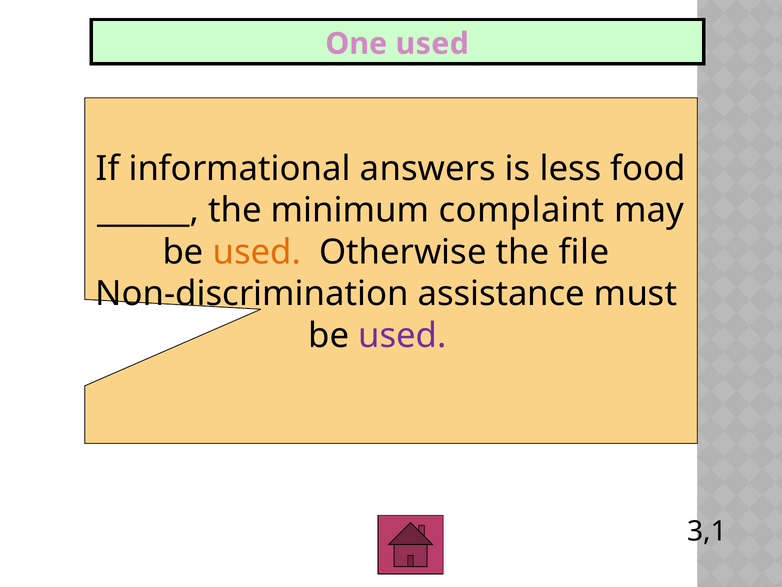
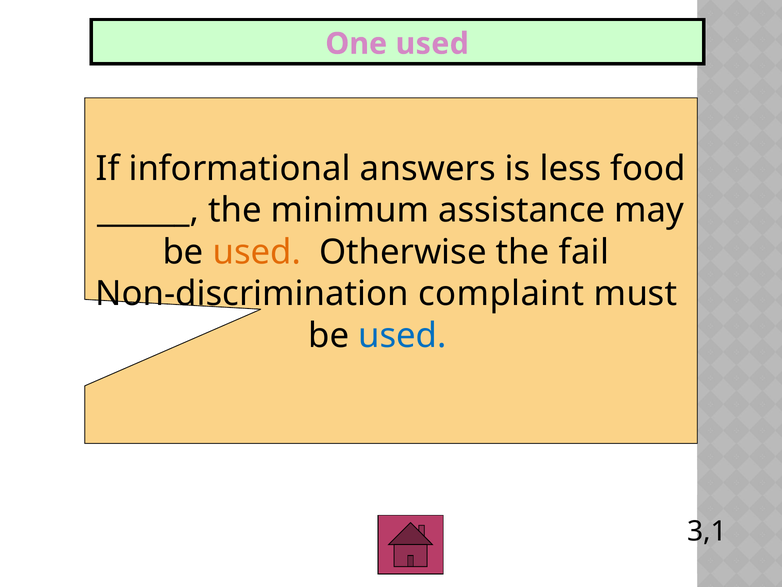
complaint: complaint -> assistance (522, 210)
file: file -> fail (584, 252)
assistance: assistance -> complaint (501, 294)
used colour: purple -> blue (402, 335)
